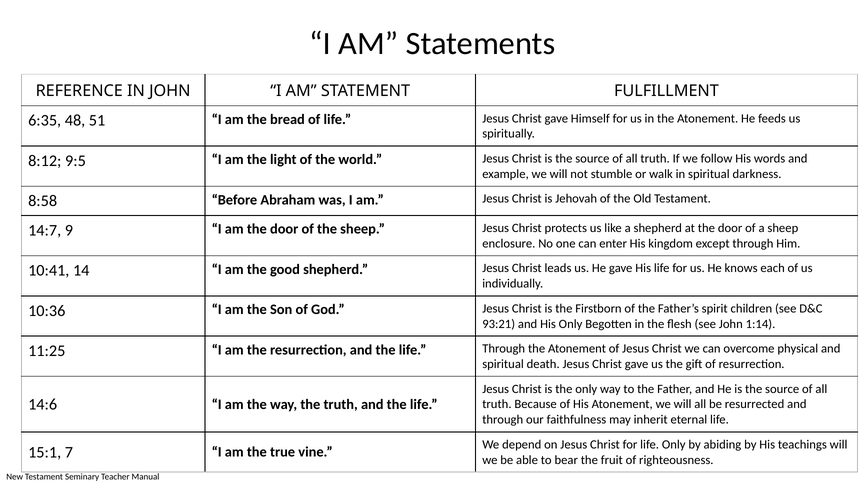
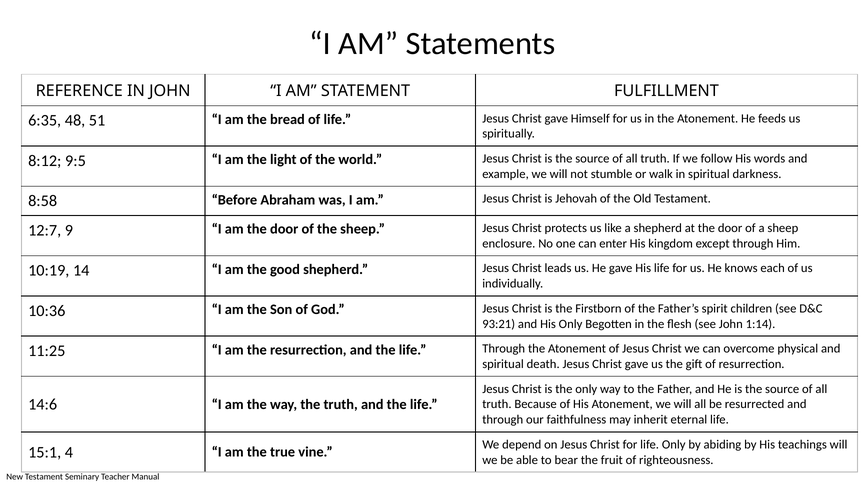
14:7: 14:7 -> 12:7 (45, 230)
10:41: 10:41 -> 10:19 (49, 271)
7: 7 -> 4 (69, 452)
